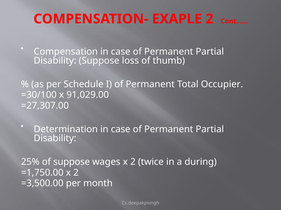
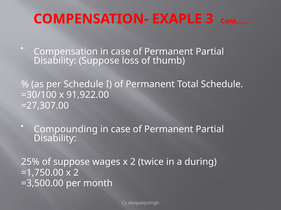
EXAPLE 2: 2 -> 3 (209, 19)
Total Occupier: Occupier -> Schedule (222, 85)
91,029.00: 91,029.00 -> 91,922.00 (88, 95)
Determination: Determination -> Compounding (66, 130)
